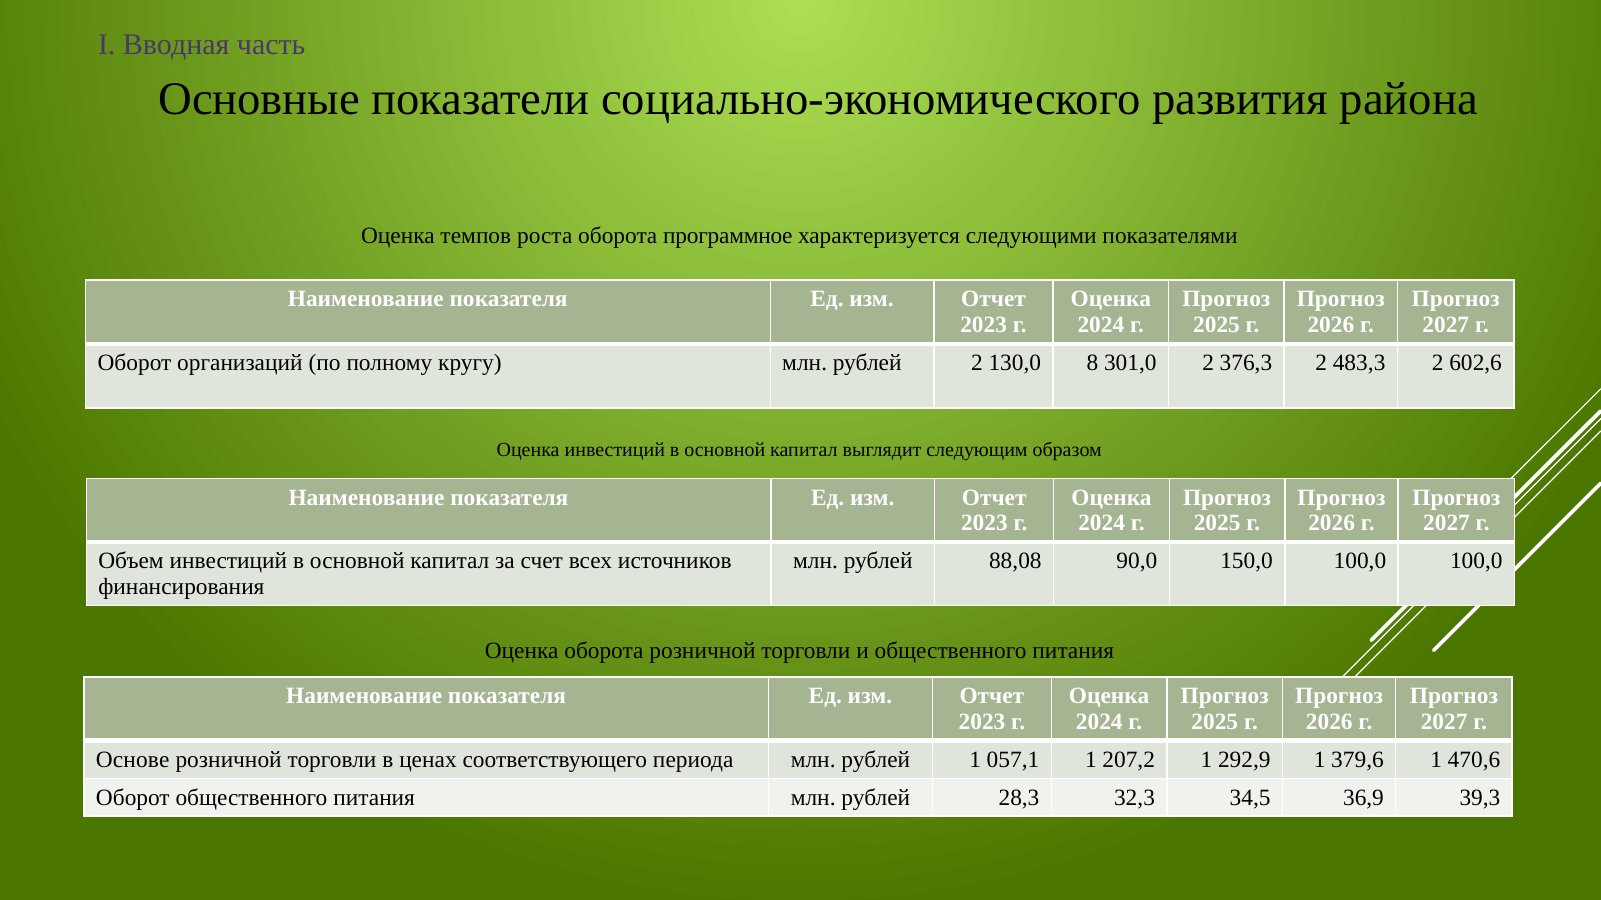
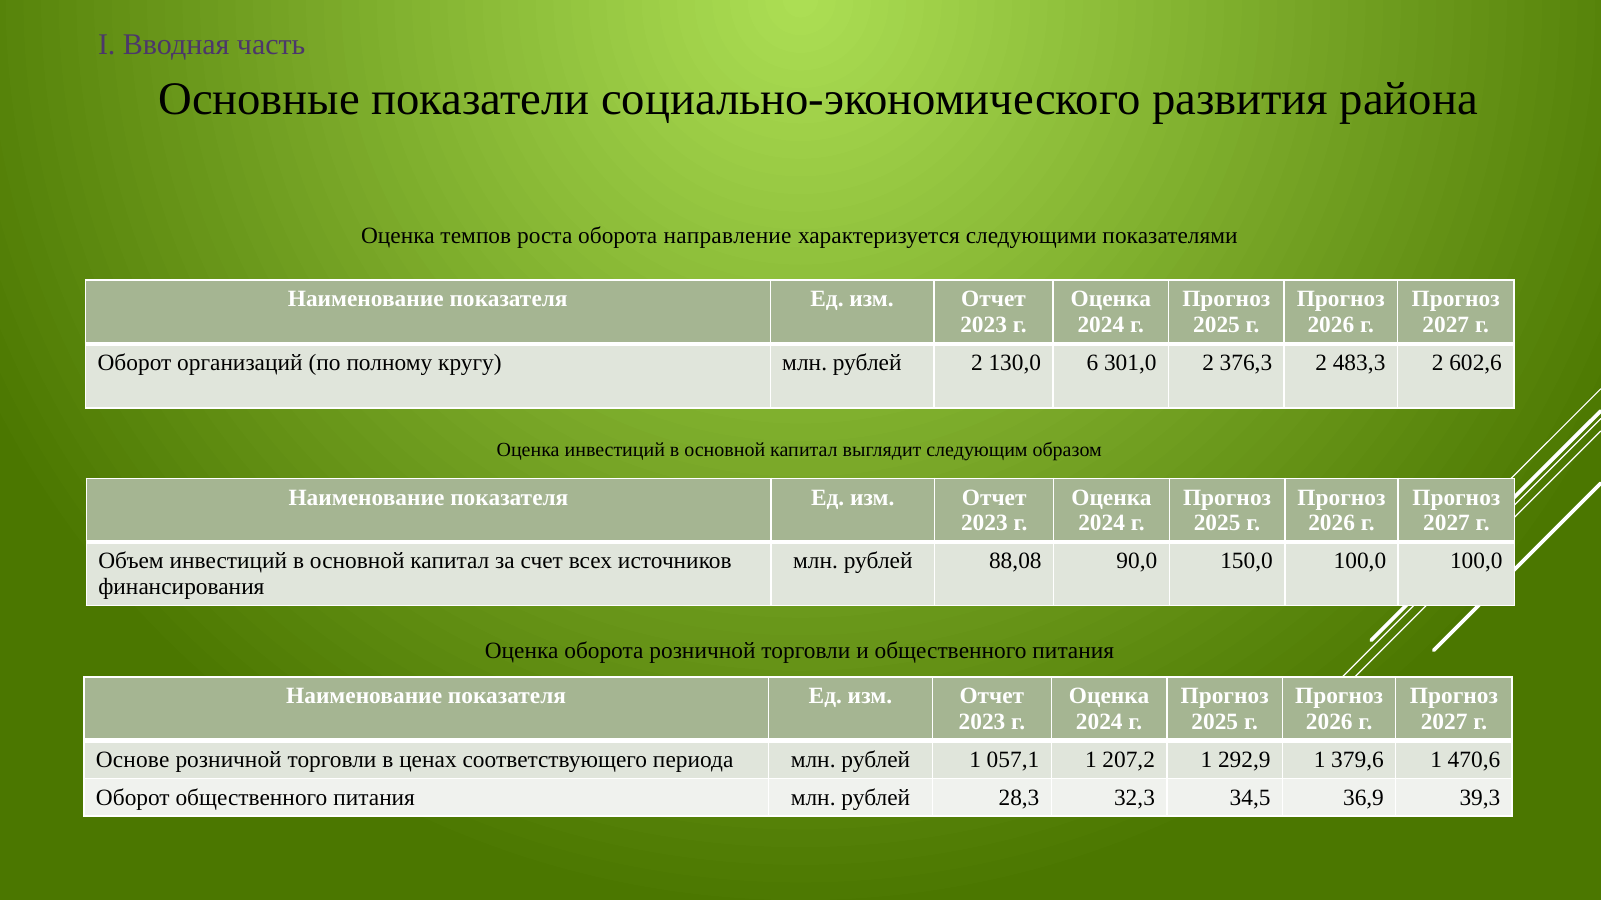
программное: программное -> направление (728, 235)
8: 8 -> 6 (1093, 363)
